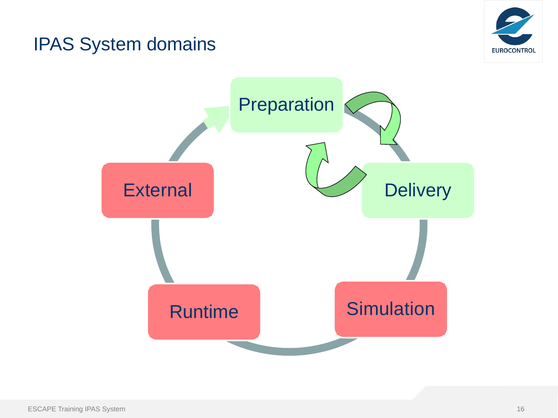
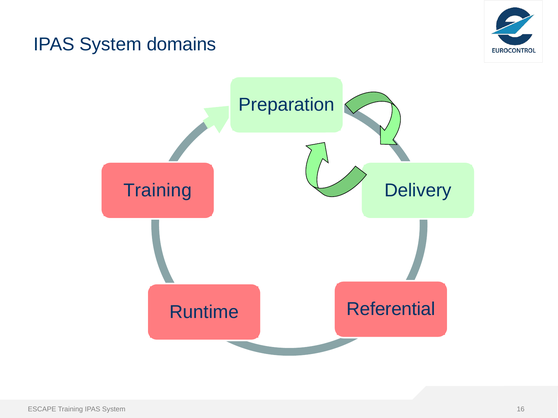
External: External -> Training (158, 191)
Simulation: Simulation -> Referential (391, 309)
